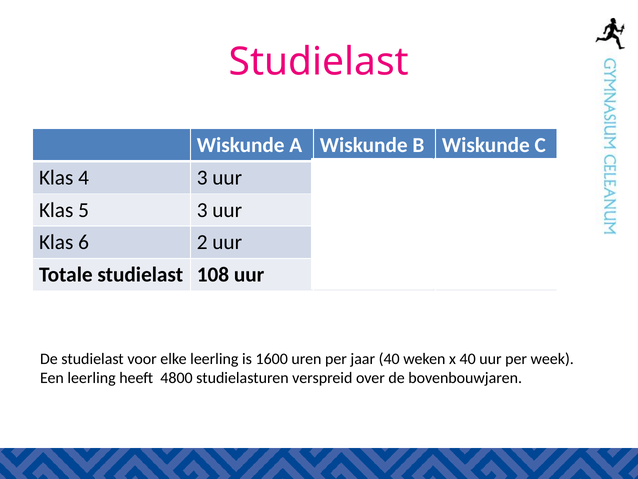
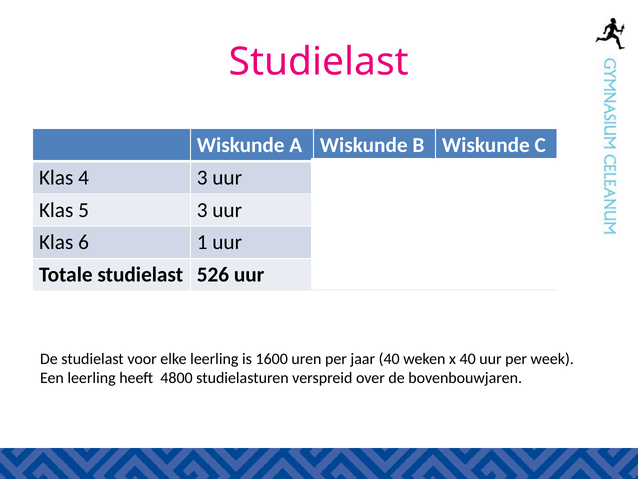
6 2: 2 -> 1 (202, 242)
108: 108 -> 526 (213, 275)
